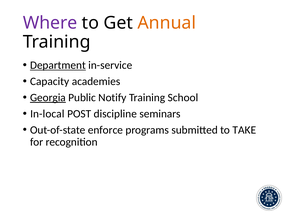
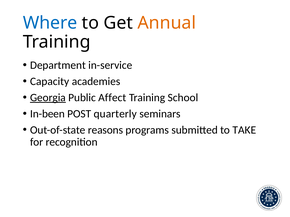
Where colour: purple -> blue (50, 23)
Department underline: present -> none (58, 65)
Notify: Notify -> Affect (112, 98)
In-local: In-local -> In-been (47, 114)
discipline: discipline -> quarterly (115, 114)
enforce: enforce -> reasons (105, 130)
